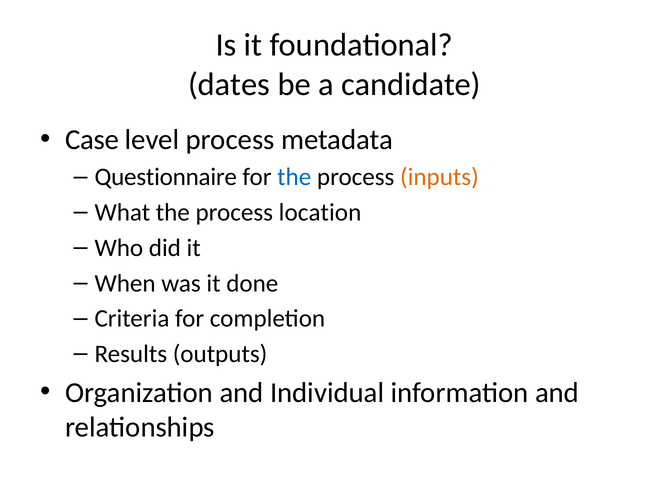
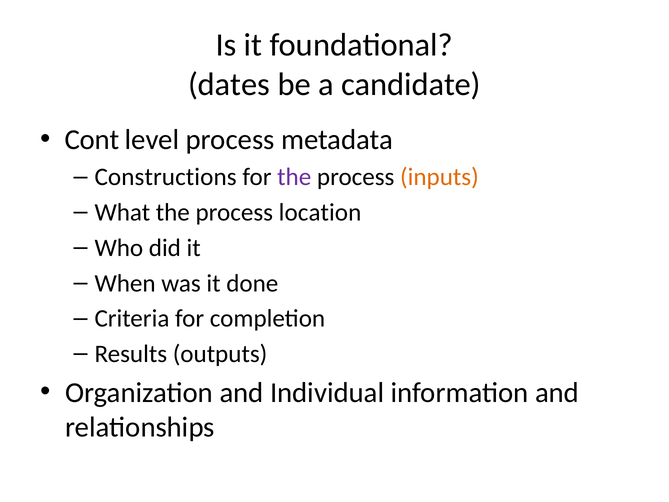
Case: Case -> Cont (92, 140)
Questionnaire: Questionnaire -> Constructions (166, 177)
the colour: blue -> purple (294, 177)
